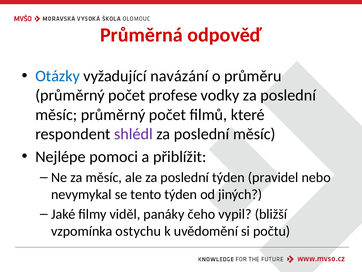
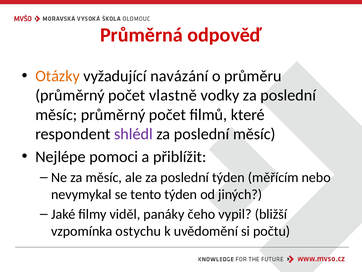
Otázky colour: blue -> orange (58, 76)
profese: profese -> vlastně (173, 95)
pravidel: pravidel -> měřícím (273, 177)
